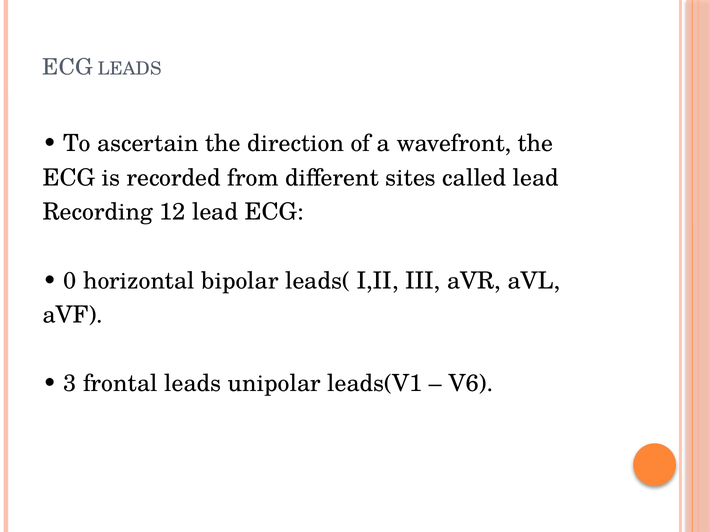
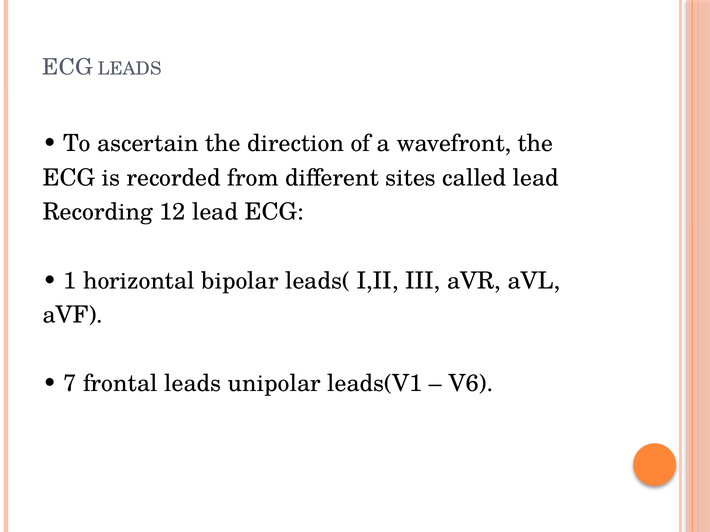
0: 0 -> 1 (70, 281)
3: 3 -> 7 (70, 384)
